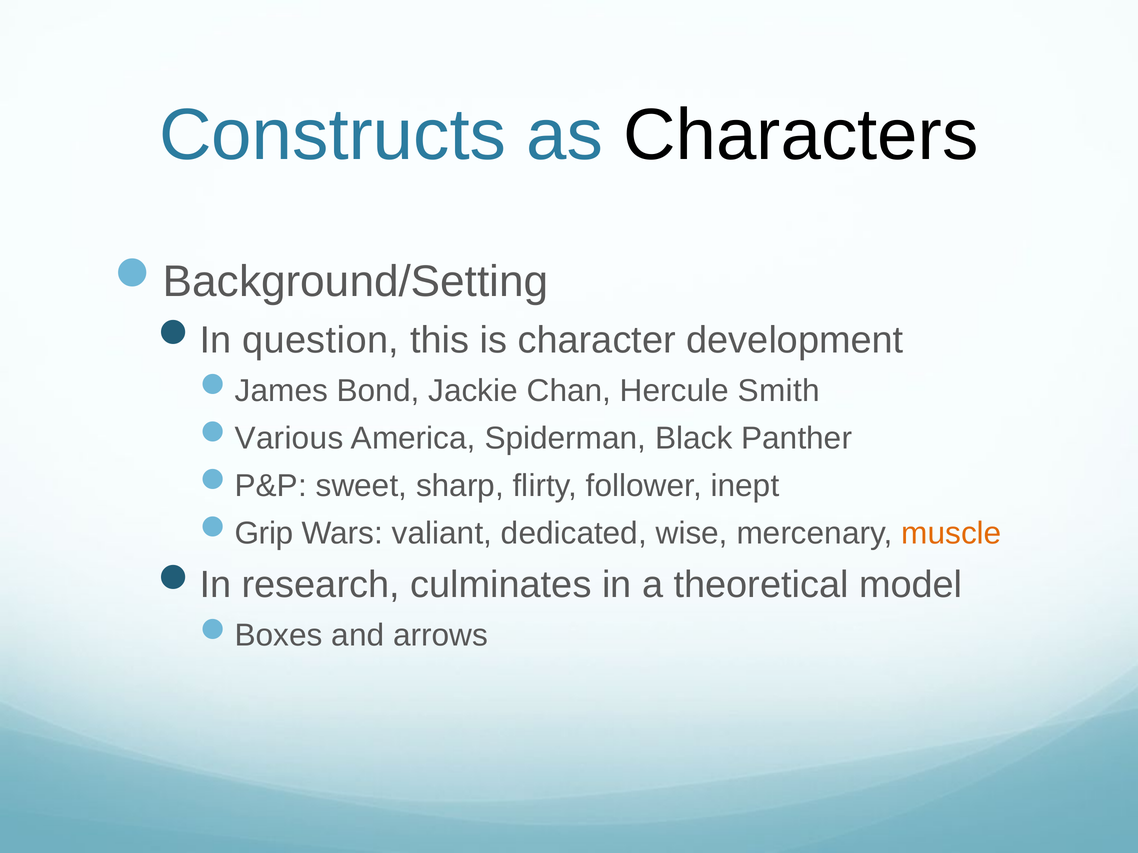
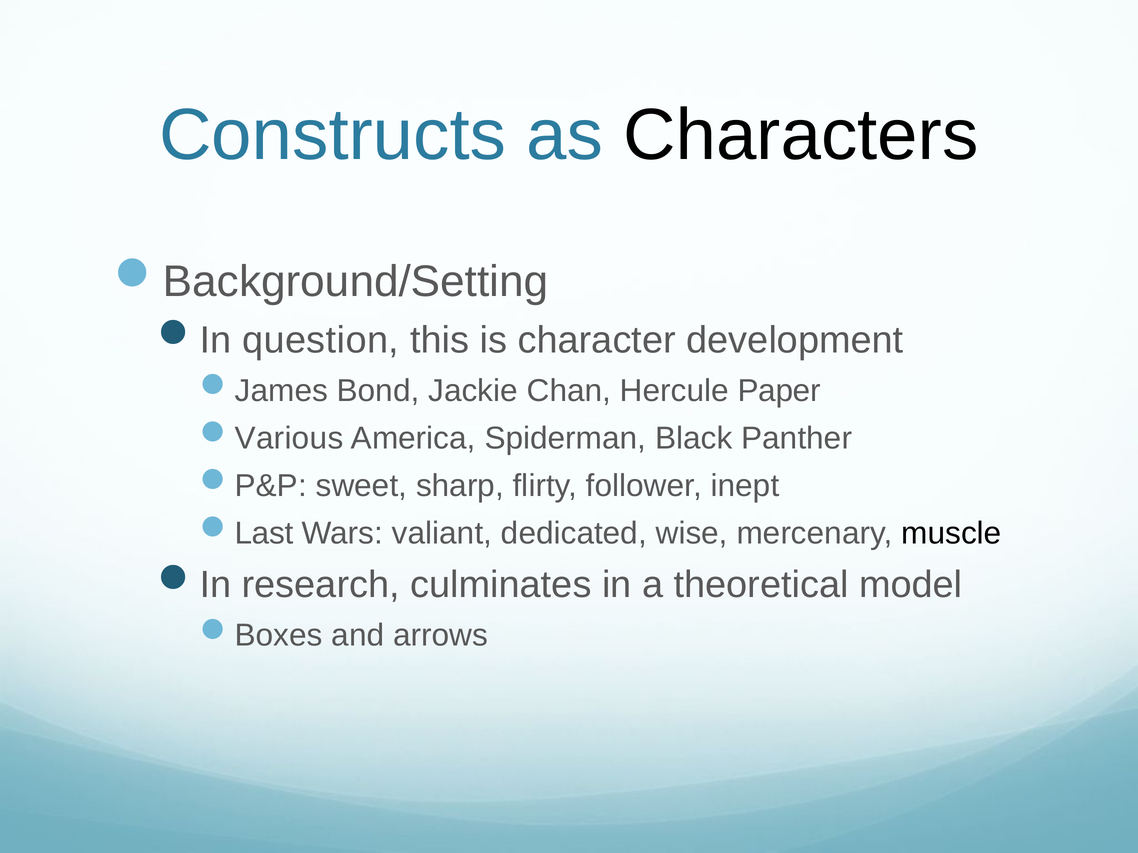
Smith: Smith -> Paper (779, 391)
Grip: Grip -> Last (264, 533)
muscle colour: orange -> black (951, 533)
